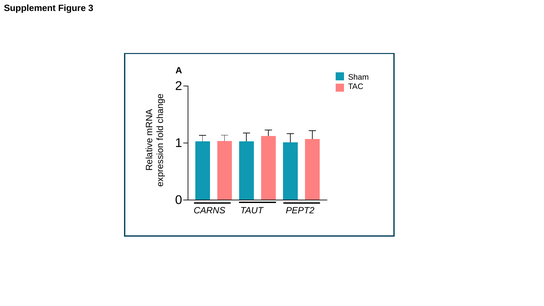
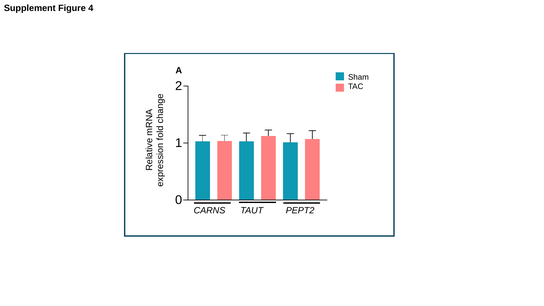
3: 3 -> 4 (91, 8)
